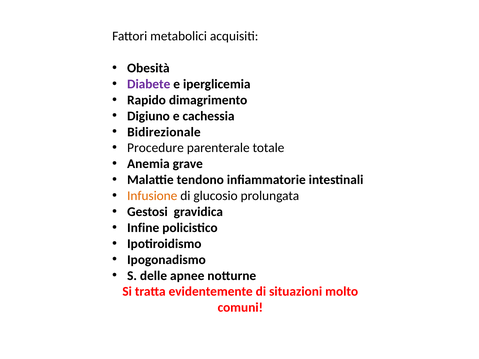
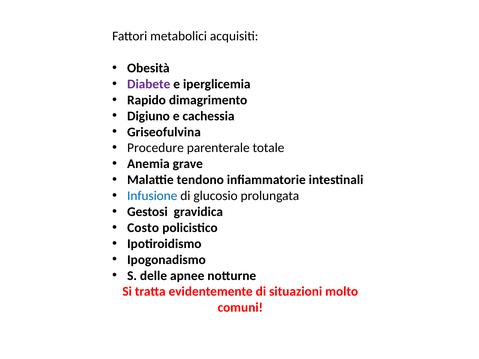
Bidirezionale: Bidirezionale -> Griseofulvina (164, 132)
Infusione colour: orange -> blue (152, 196)
Infine: Infine -> Costo (143, 228)
